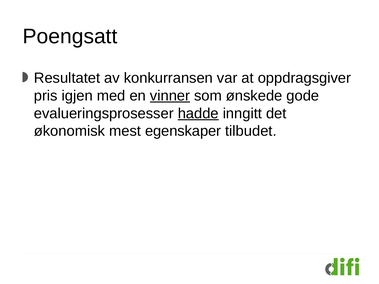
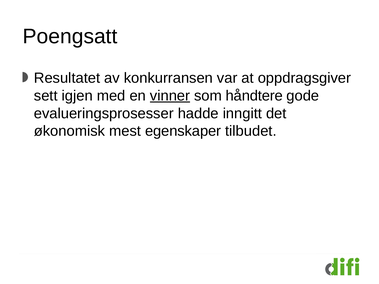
pris: pris -> sett (46, 96)
ønskede: ønskede -> håndtere (254, 96)
hadde underline: present -> none (198, 113)
